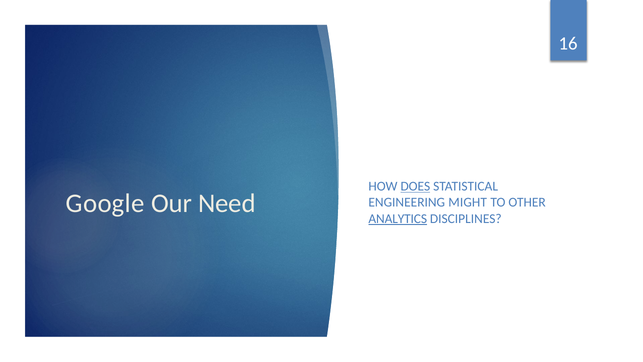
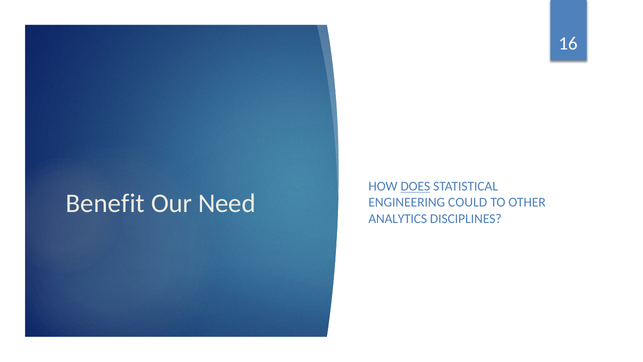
Google: Google -> Benefit (105, 203)
MIGHT: MIGHT -> COULD (468, 202)
ANALYTICS underline: present -> none (398, 218)
